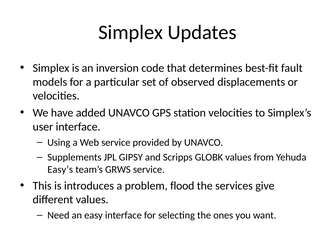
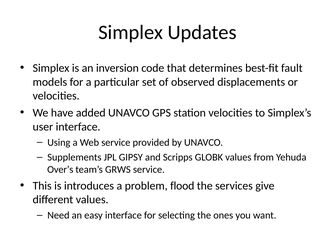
Easy’s: Easy’s -> Over’s (60, 170)
